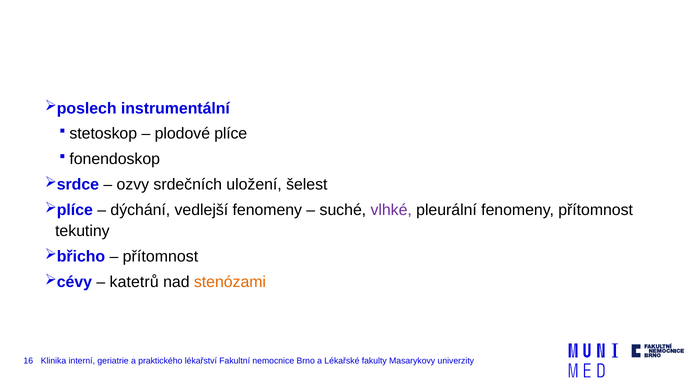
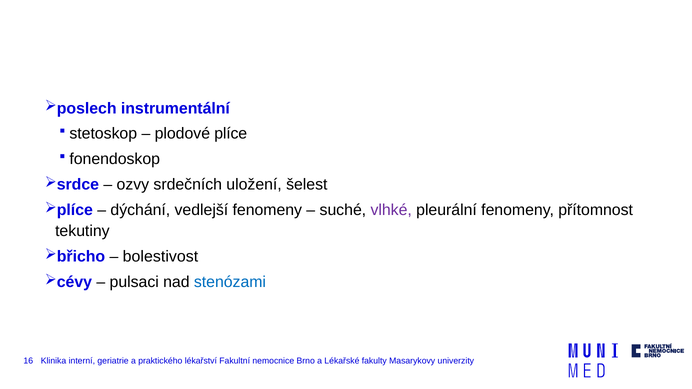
přítomnost: přítomnost -> bolestivost (160, 257)
katetrů: katetrů -> pulsaci (134, 282)
stenózami colour: orange -> blue (230, 282)
